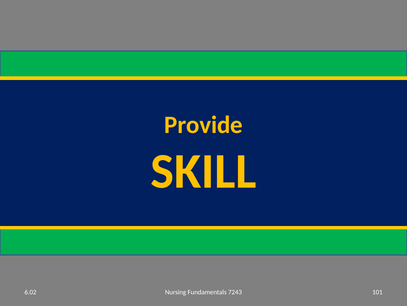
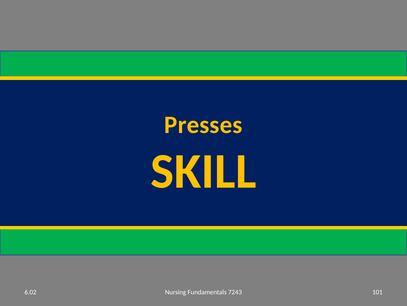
Provide: Provide -> Presses (203, 125)
